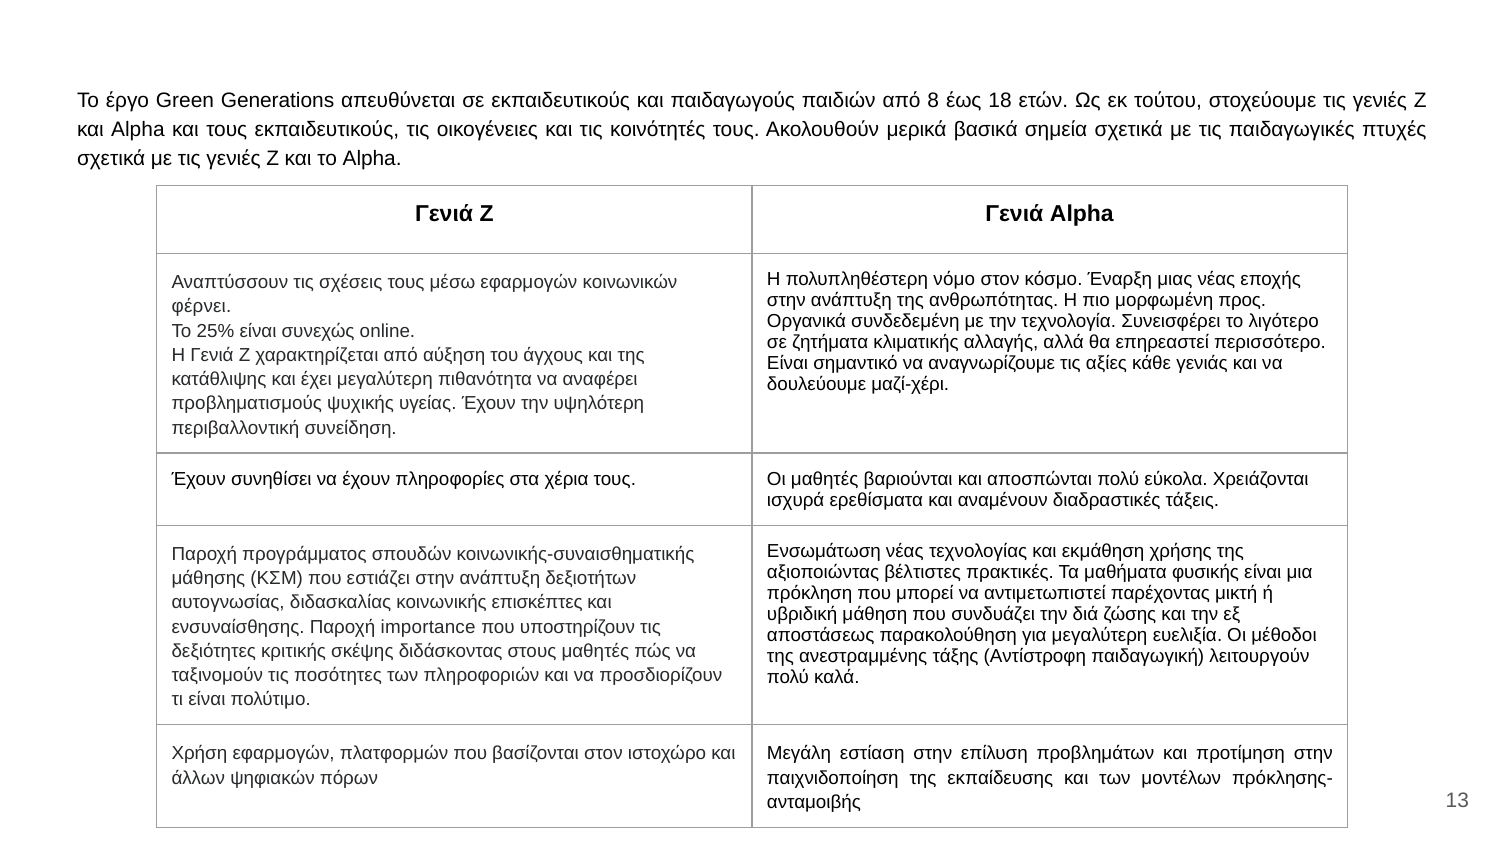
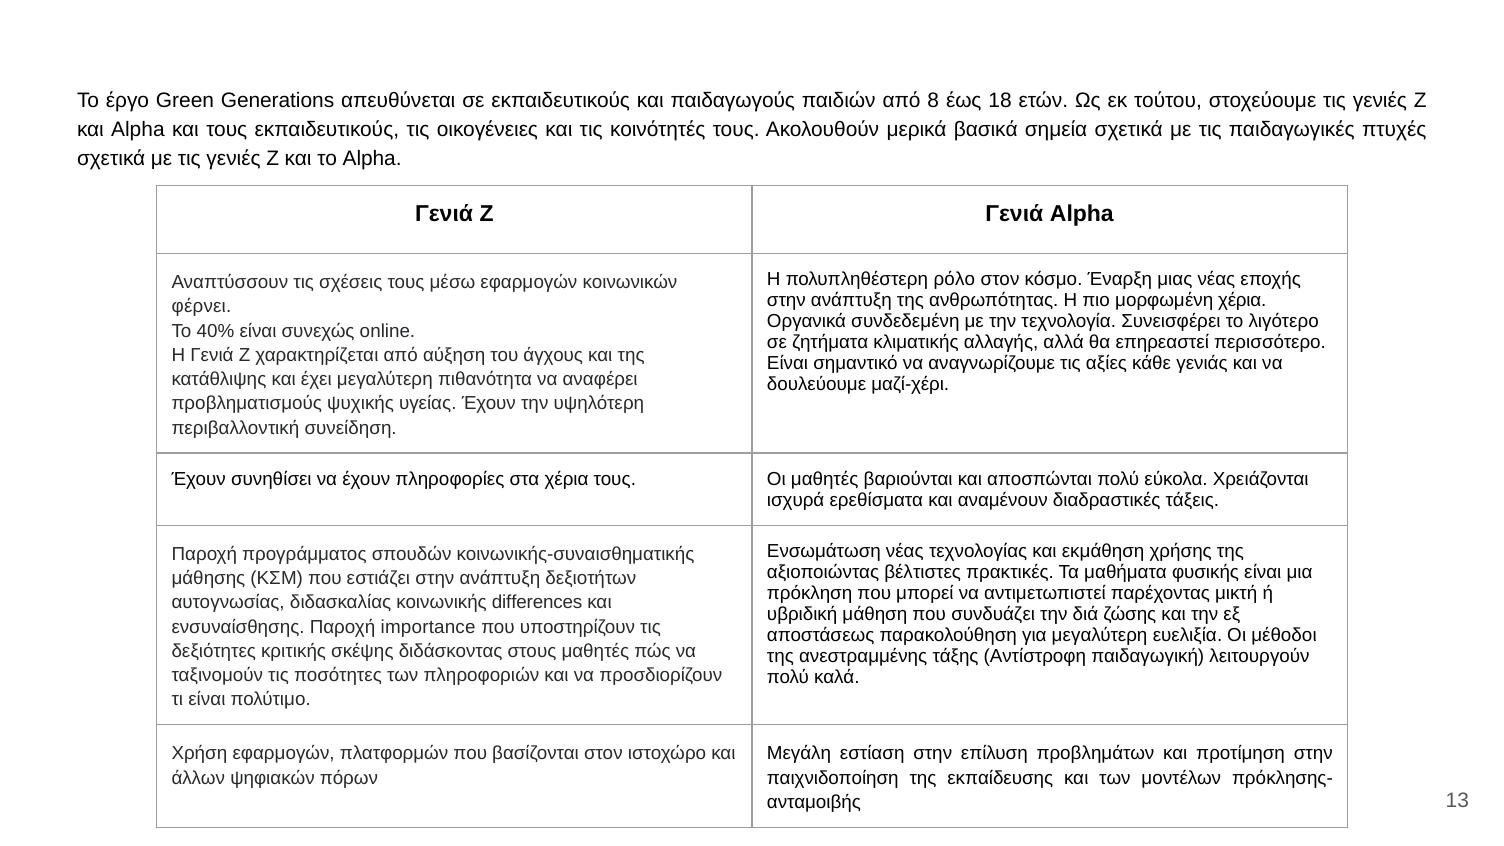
νόμο: νόμο -> ρόλο (954, 279)
μορφωμένη προς: προς -> χέρια (1242, 300)
25%: 25% -> 40% (215, 331)
επισκέπτες: επισκέπτες -> differences (537, 603)
